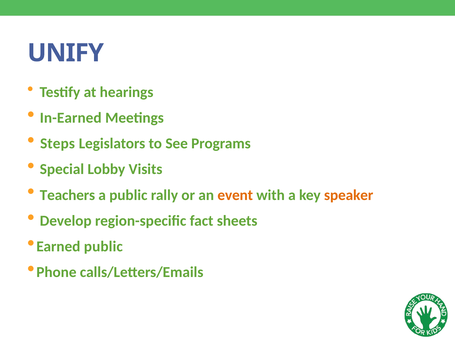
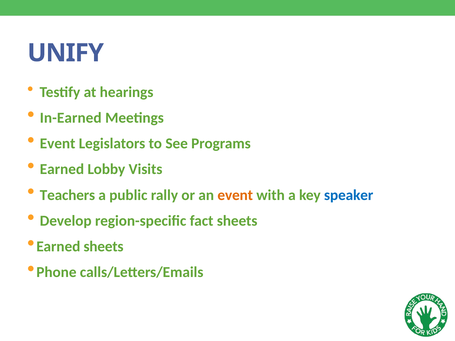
Steps: Steps -> Event (58, 144)
Special: Special -> Earned (62, 169)
speaker colour: orange -> blue (349, 195)
Earned public: public -> sheets (104, 247)
